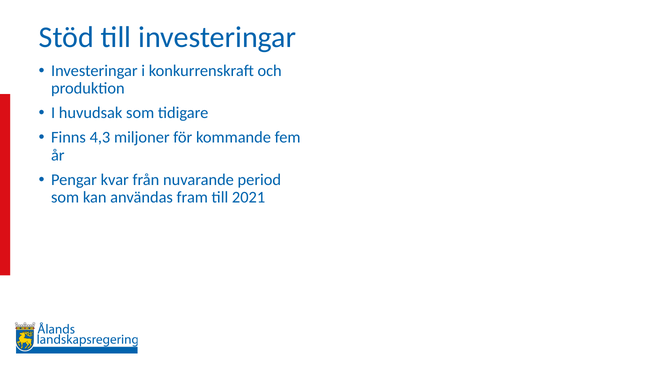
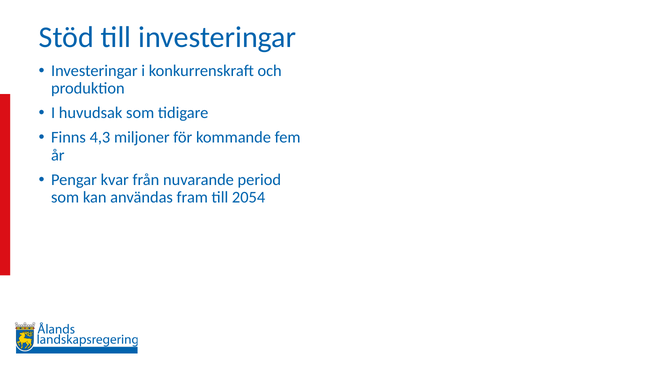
2021: 2021 -> 2054 (249, 197)
